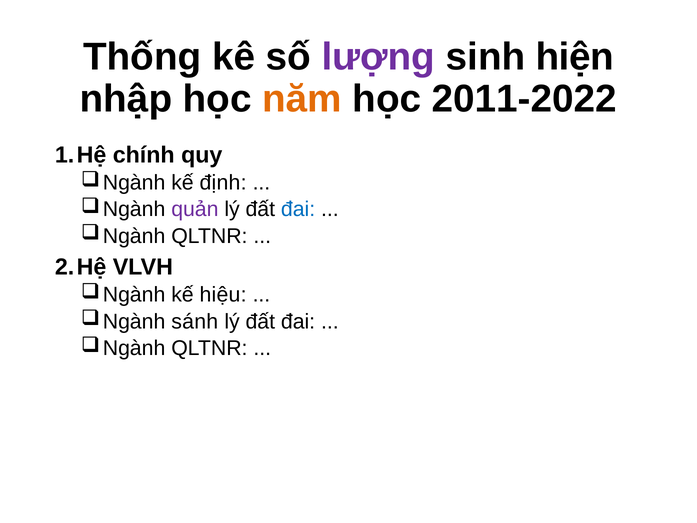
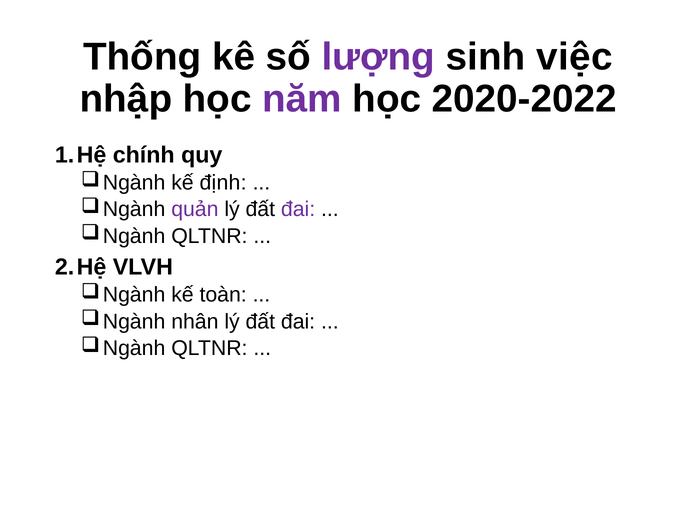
hiện: hiện -> việc (574, 57)
năm colour: orange -> purple (302, 99)
2011-2022: 2011-2022 -> 2020-2022 (524, 99)
đai colour: blue -> purple (298, 209)
hiệu: hiệu -> toàn (223, 295)
sánh: sánh -> nhân (195, 321)
